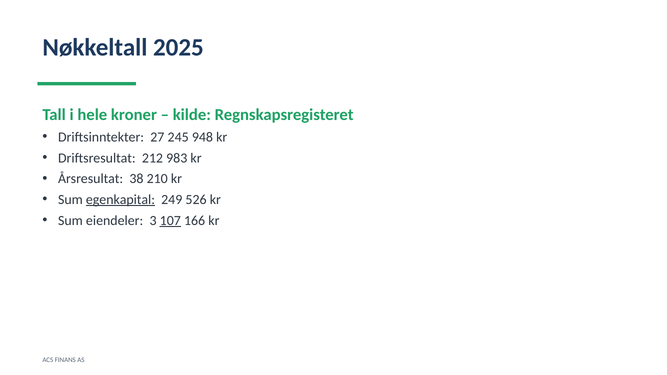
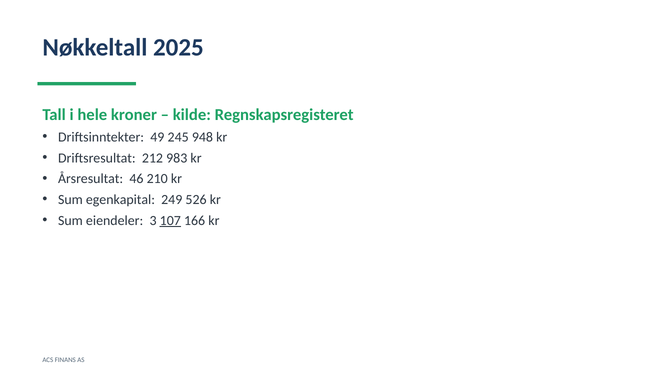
27: 27 -> 49 (157, 137)
38: 38 -> 46 (136, 179)
egenkapital underline: present -> none (120, 200)
